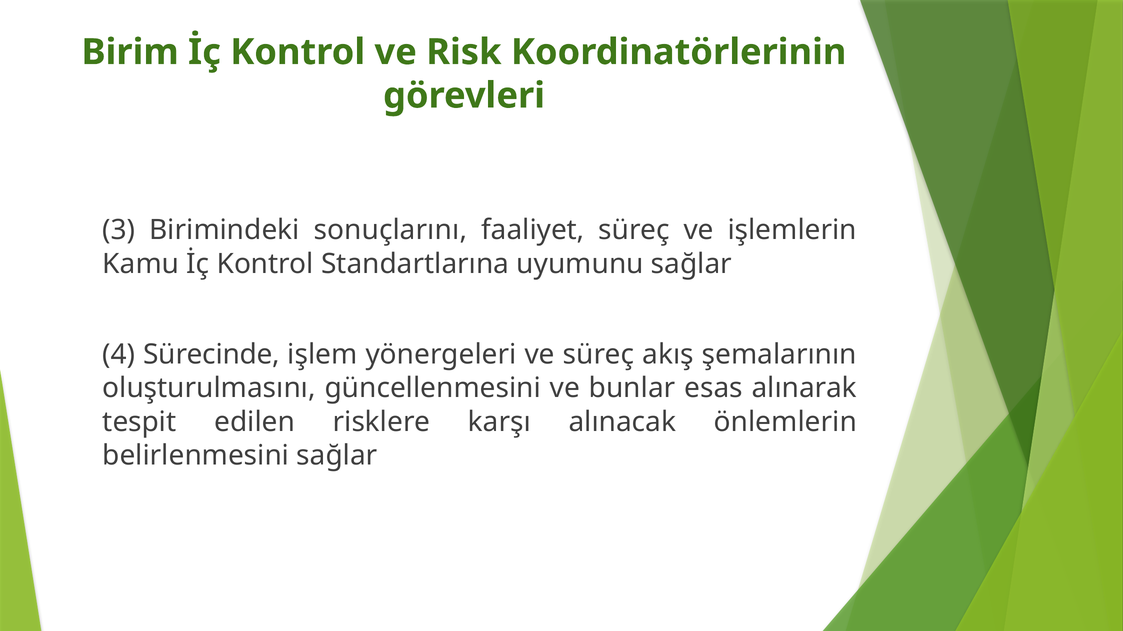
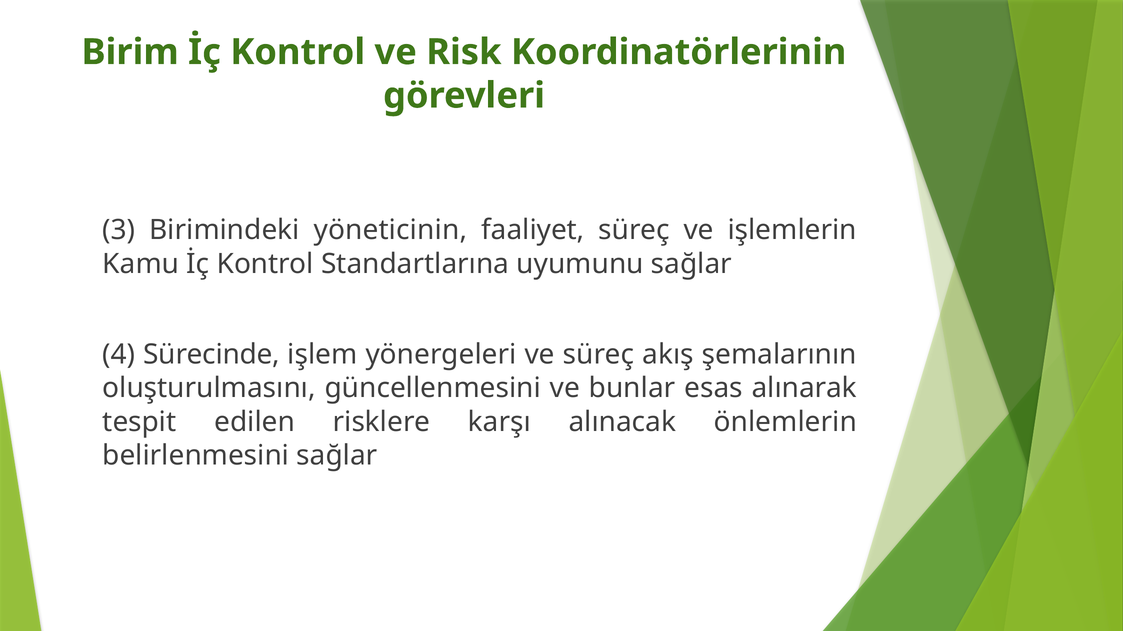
sonuçlarını: sonuçlarını -> yöneticinin (390, 230)
